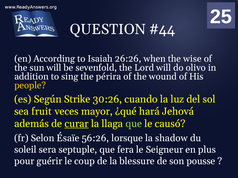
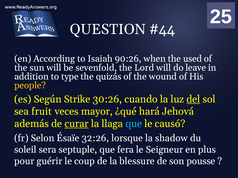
26:26: 26:26 -> 90:26 (128, 59)
wise: wise -> used (192, 59)
olivo: olivo -> leave (196, 68)
sing: sing -> type (70, 77)
périra: périra -> quizás (109, 77)
del underline: none -> present (193, 99)
que colour: light green -> light blue (134, 124)
56:26: 56:26 -> 32:26 (95, 138)
